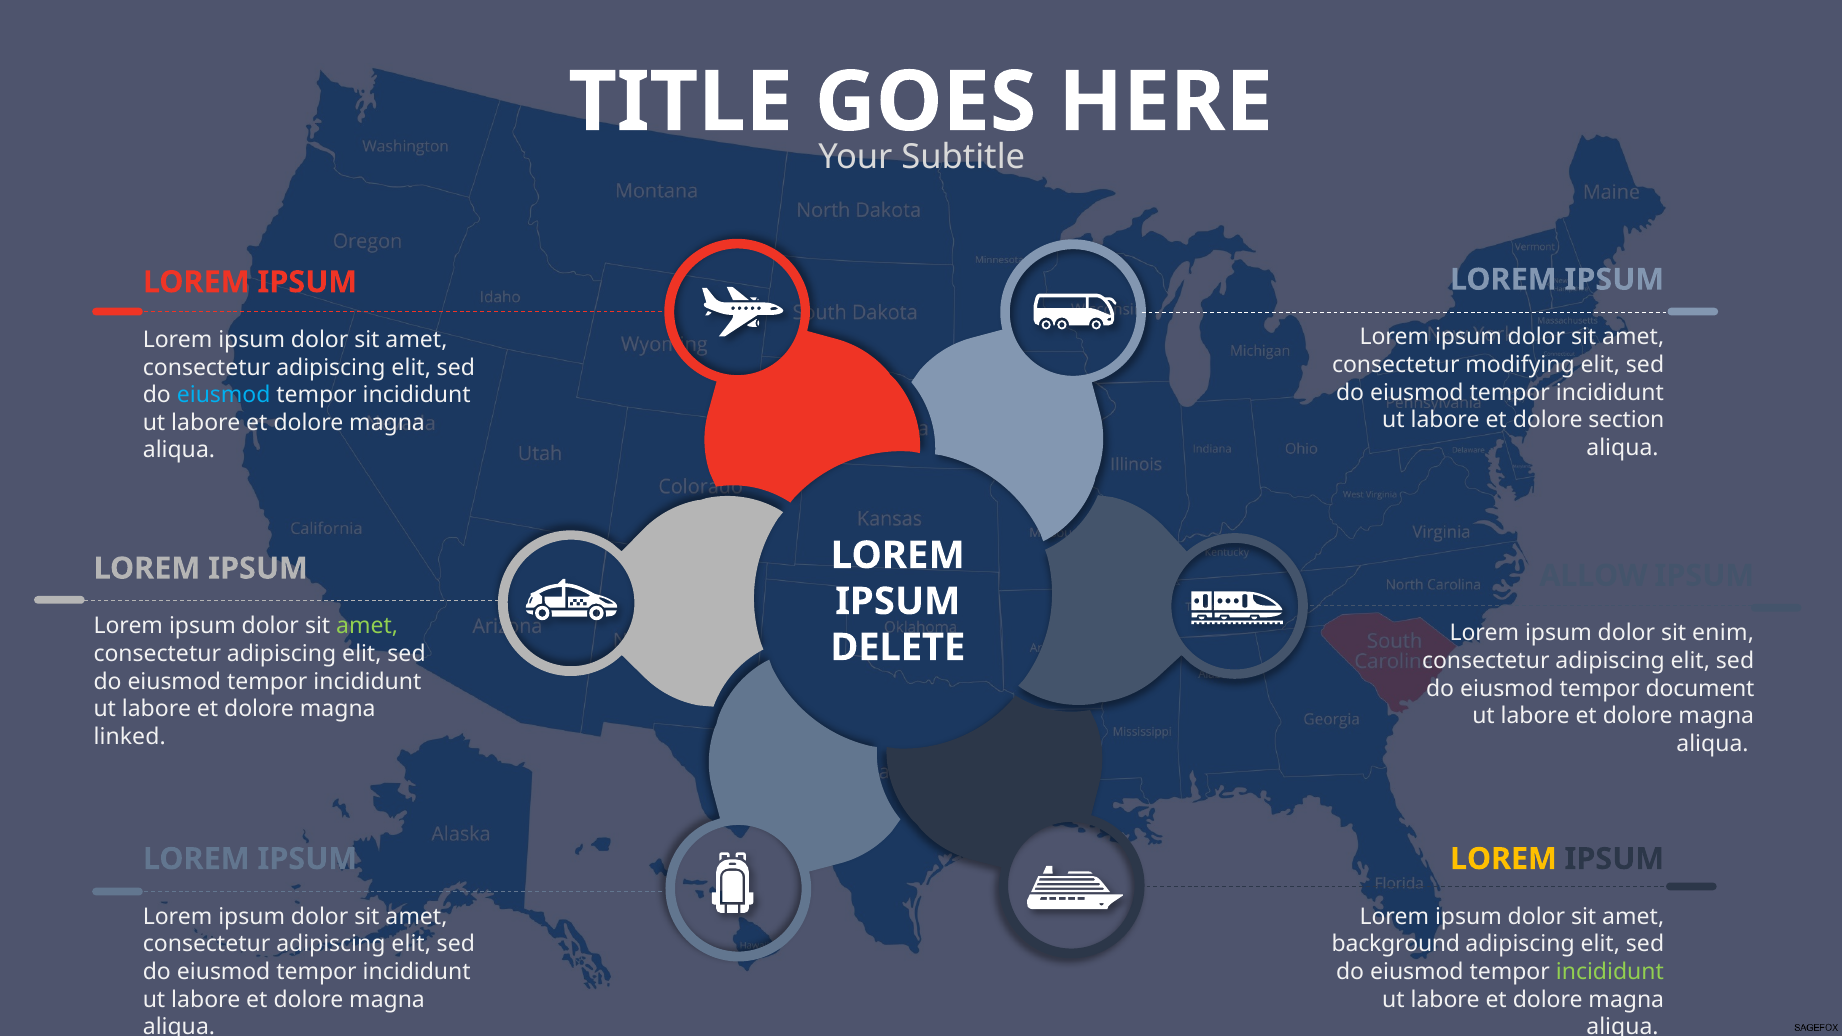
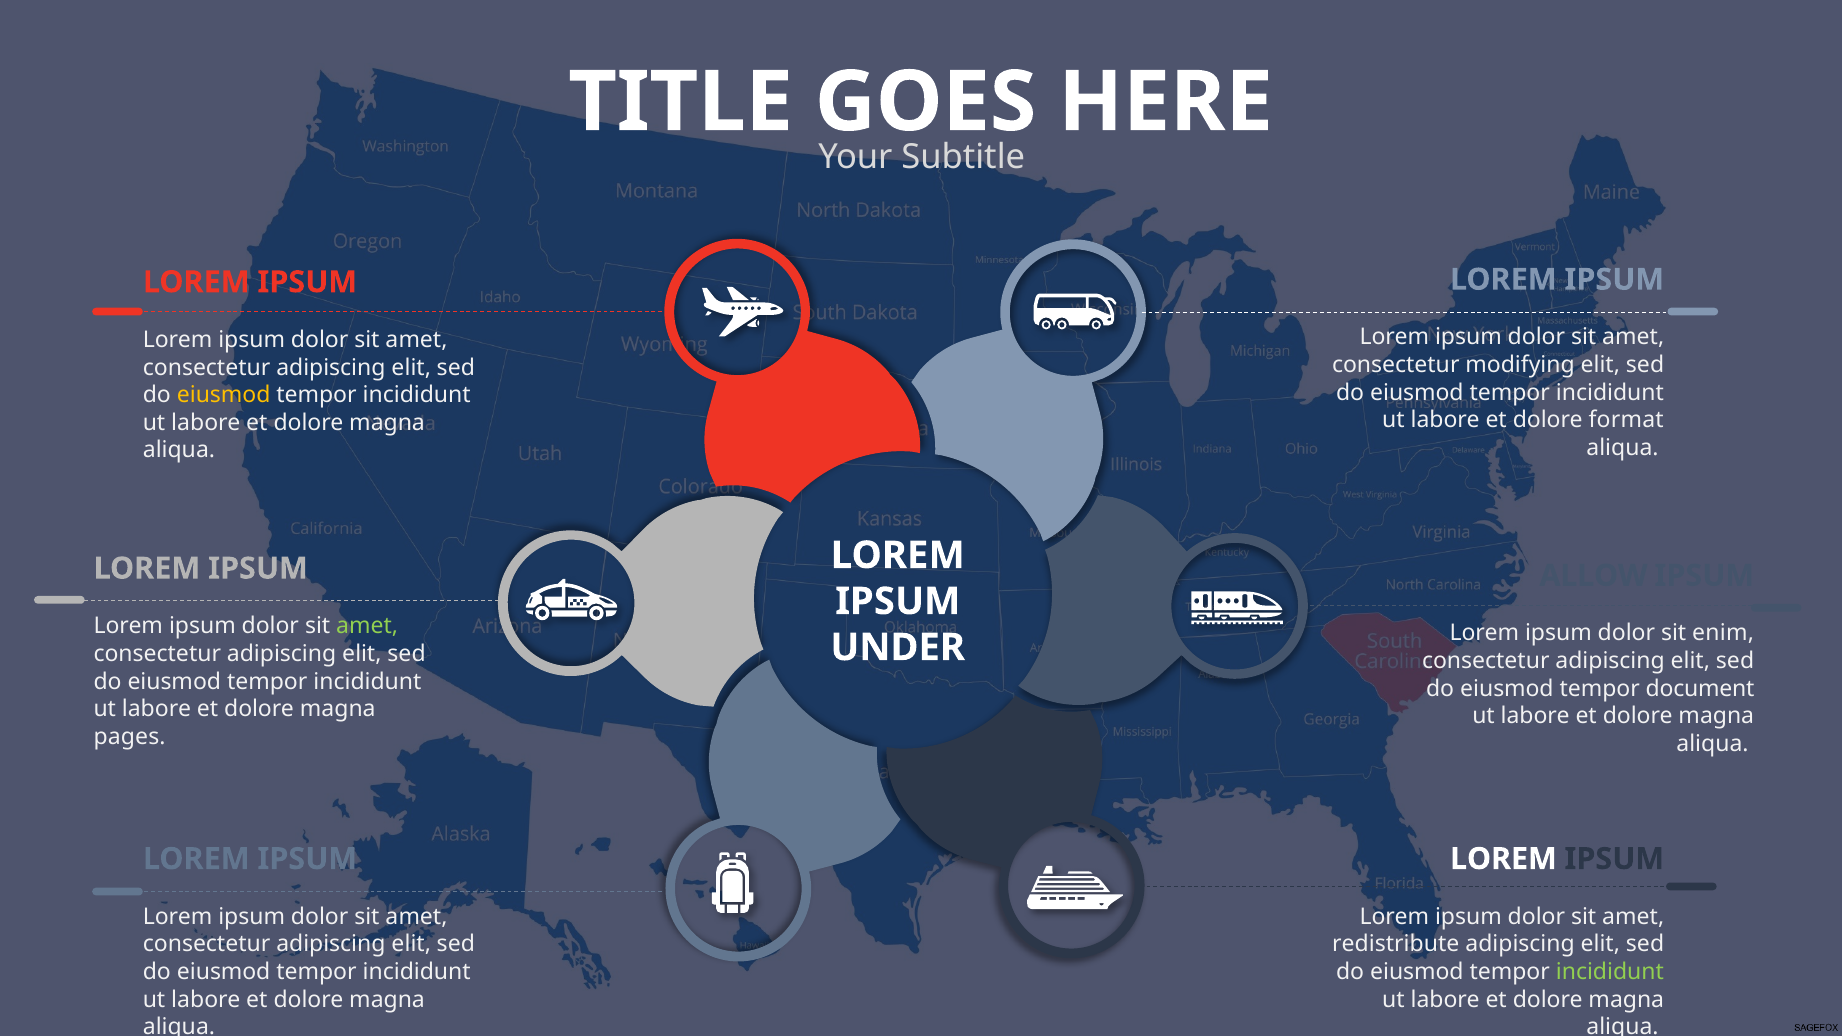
eiusmod colour: light blue -> yellow (224, 395)
section: section -> format (1626, 420)
DELETE: DELETE -> UNDER (898, 648)
linked: linked -> pages (130, 737)
LOREM colour: yellow -> white (1503, 859)
background: background -> redistribute (1396, 944)
